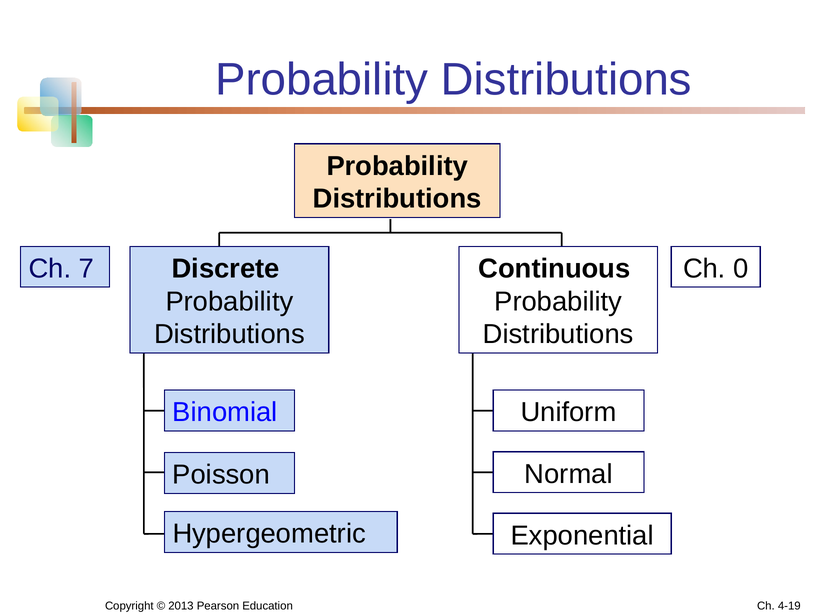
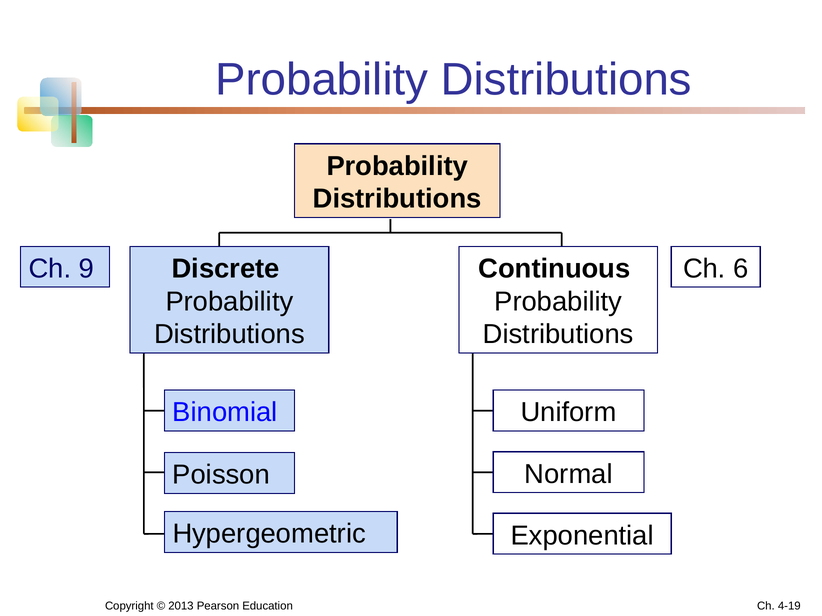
7: 7 -> 9 (86, 269)
0: 0 -> 6 (741, 269)
